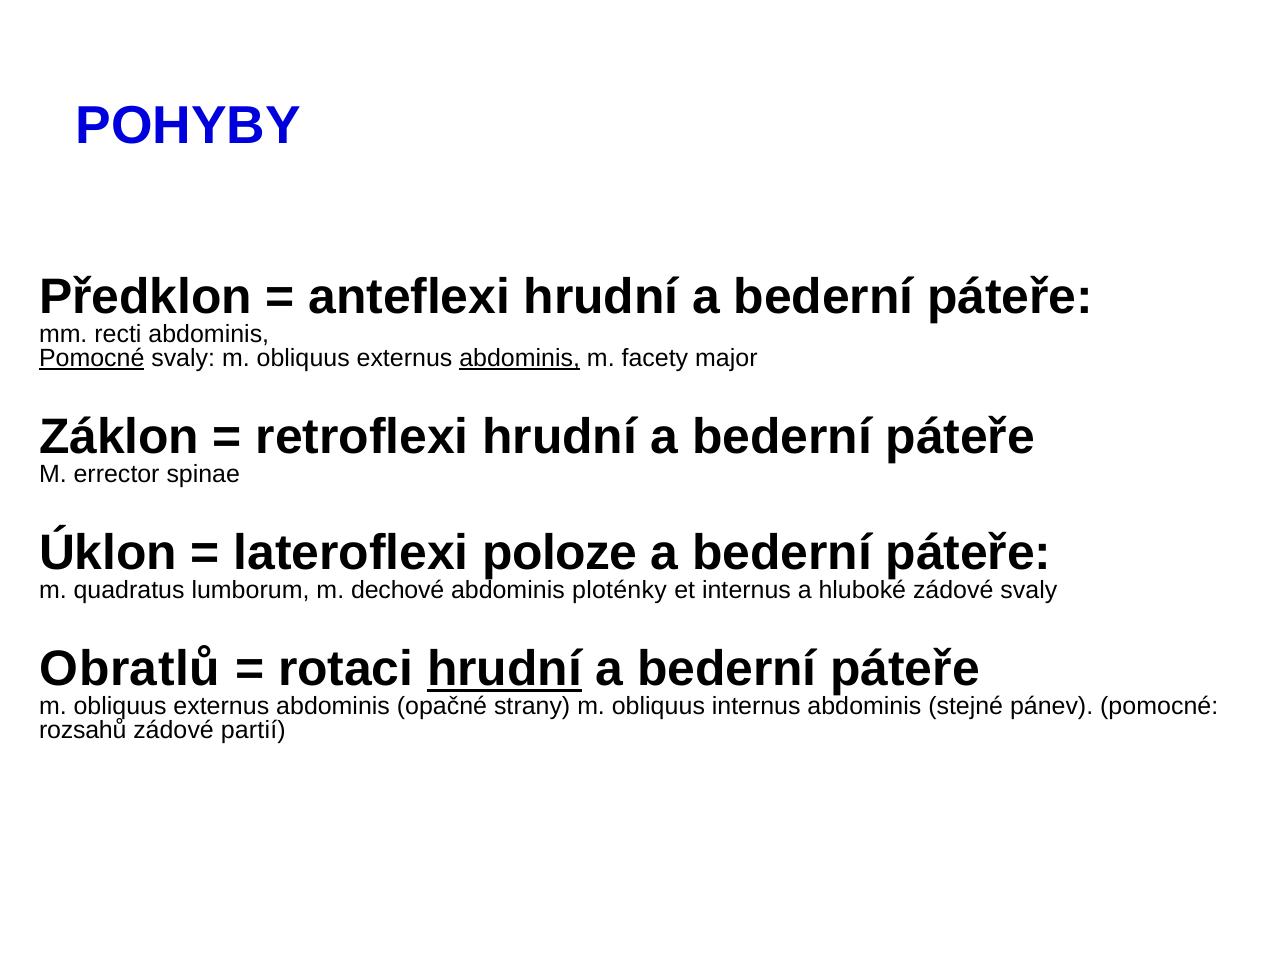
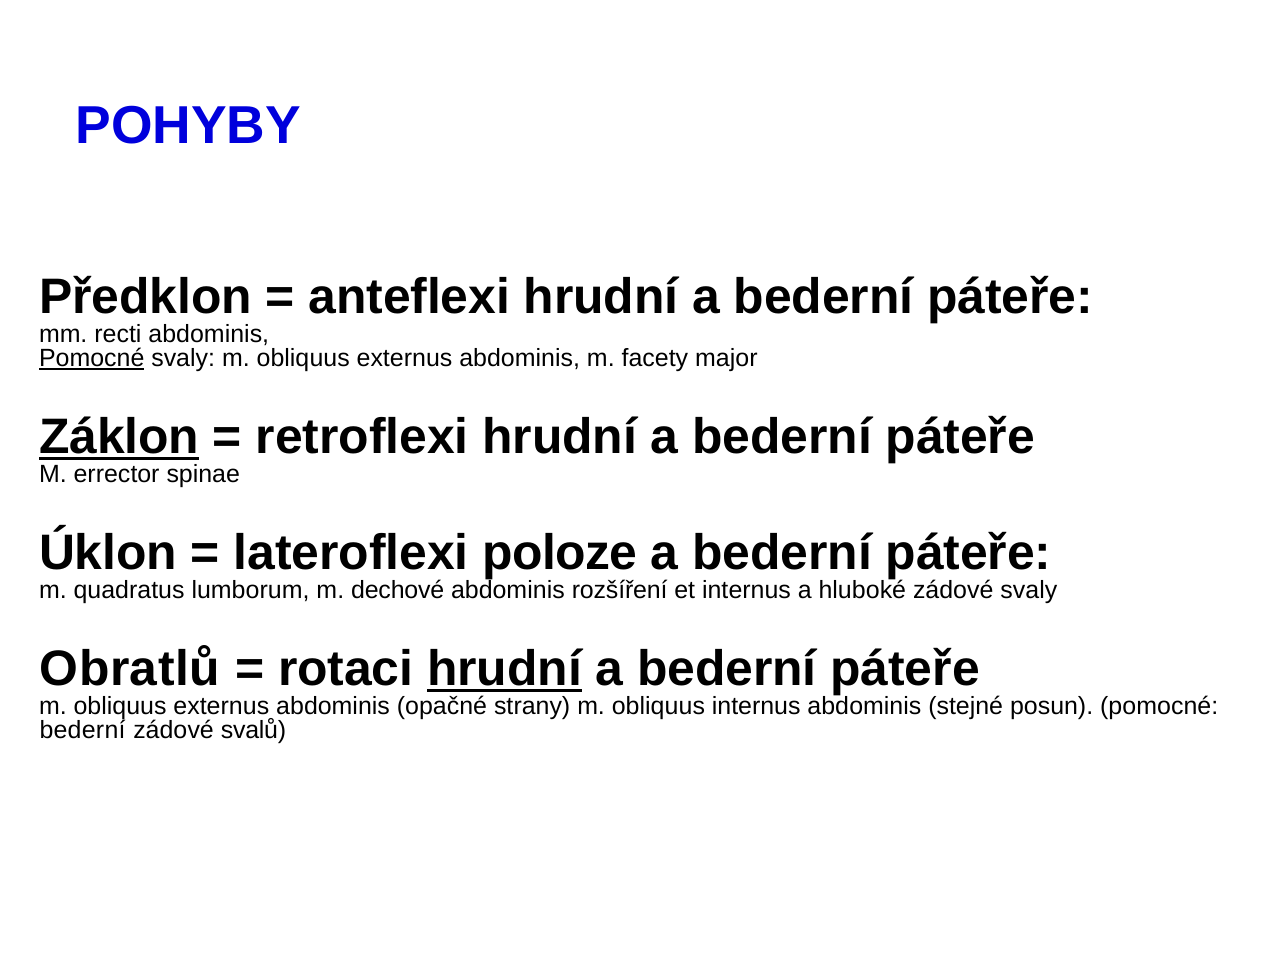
abdominis underline: present -> none (520, 359)
Záklon underline: none -> present (119, 437)
ploténky: ploténky -> rozšíření (620, 591)
pánev: pánev -> posun (1052, 707)
rozsahů: rozsahů -> bederní (83, 731)
partií: partií -> svalů (253, 731)
